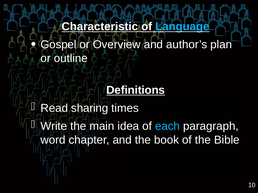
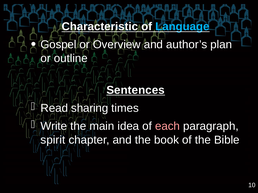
Definitions: Definitions -> Sentences (136, 90)
each colour: light blue -> pink (168, 126)
word: word -> spirit (53, 140)
